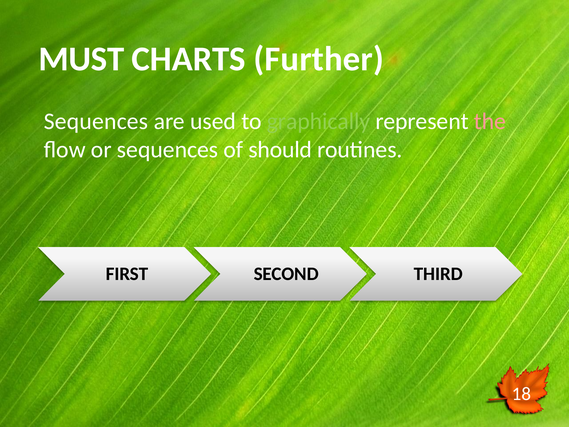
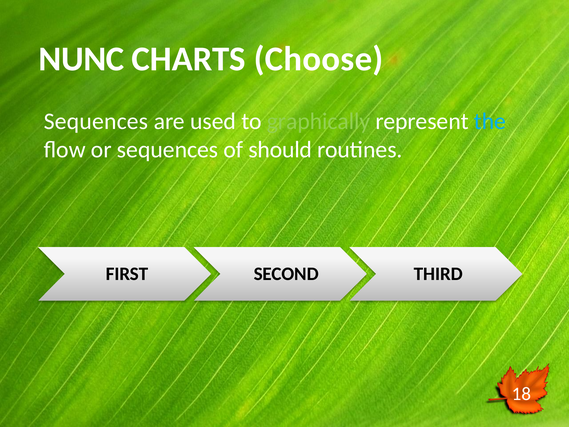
MUST: MUST -> NUNC (81, 59)
Further: Further -> Choose (319, 59)
the colour: pink -> light blue (490, 121)
